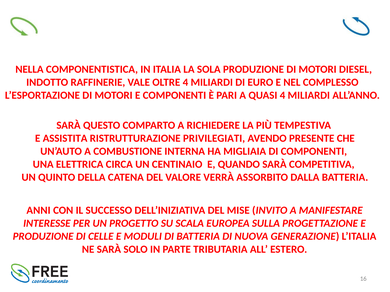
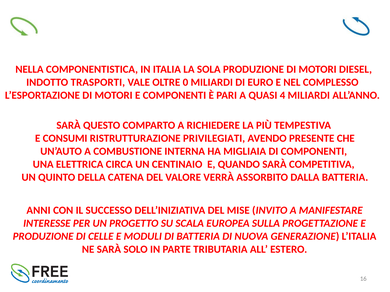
RAFFINERIE: RAFFINERIE -> TRASPORTI (98, 82)
OLTRE 4: 4 -> 0 (185, 82)
ASSISTITA: ASSISTITA -> CONSUMI (65, 139)
